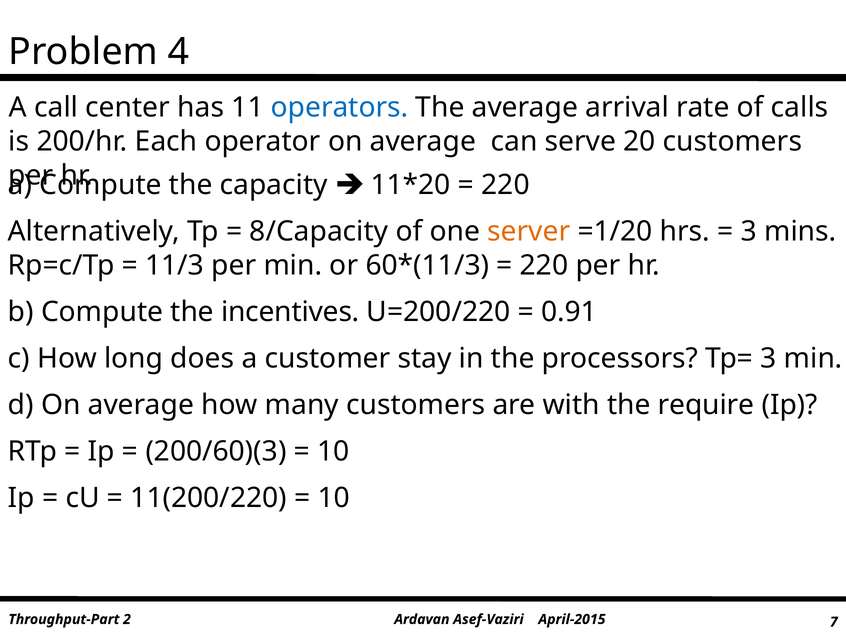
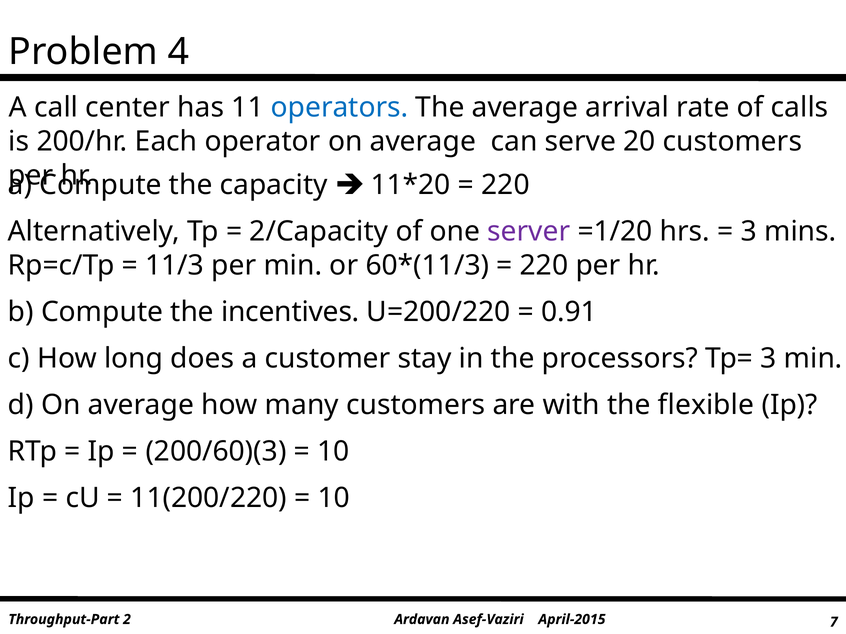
8/Capacity: 8/Capacity -> 2/Capacity (319, 232)
server colour: orange -> purple (529, 232)
require: require -> flexible (706, 405)
